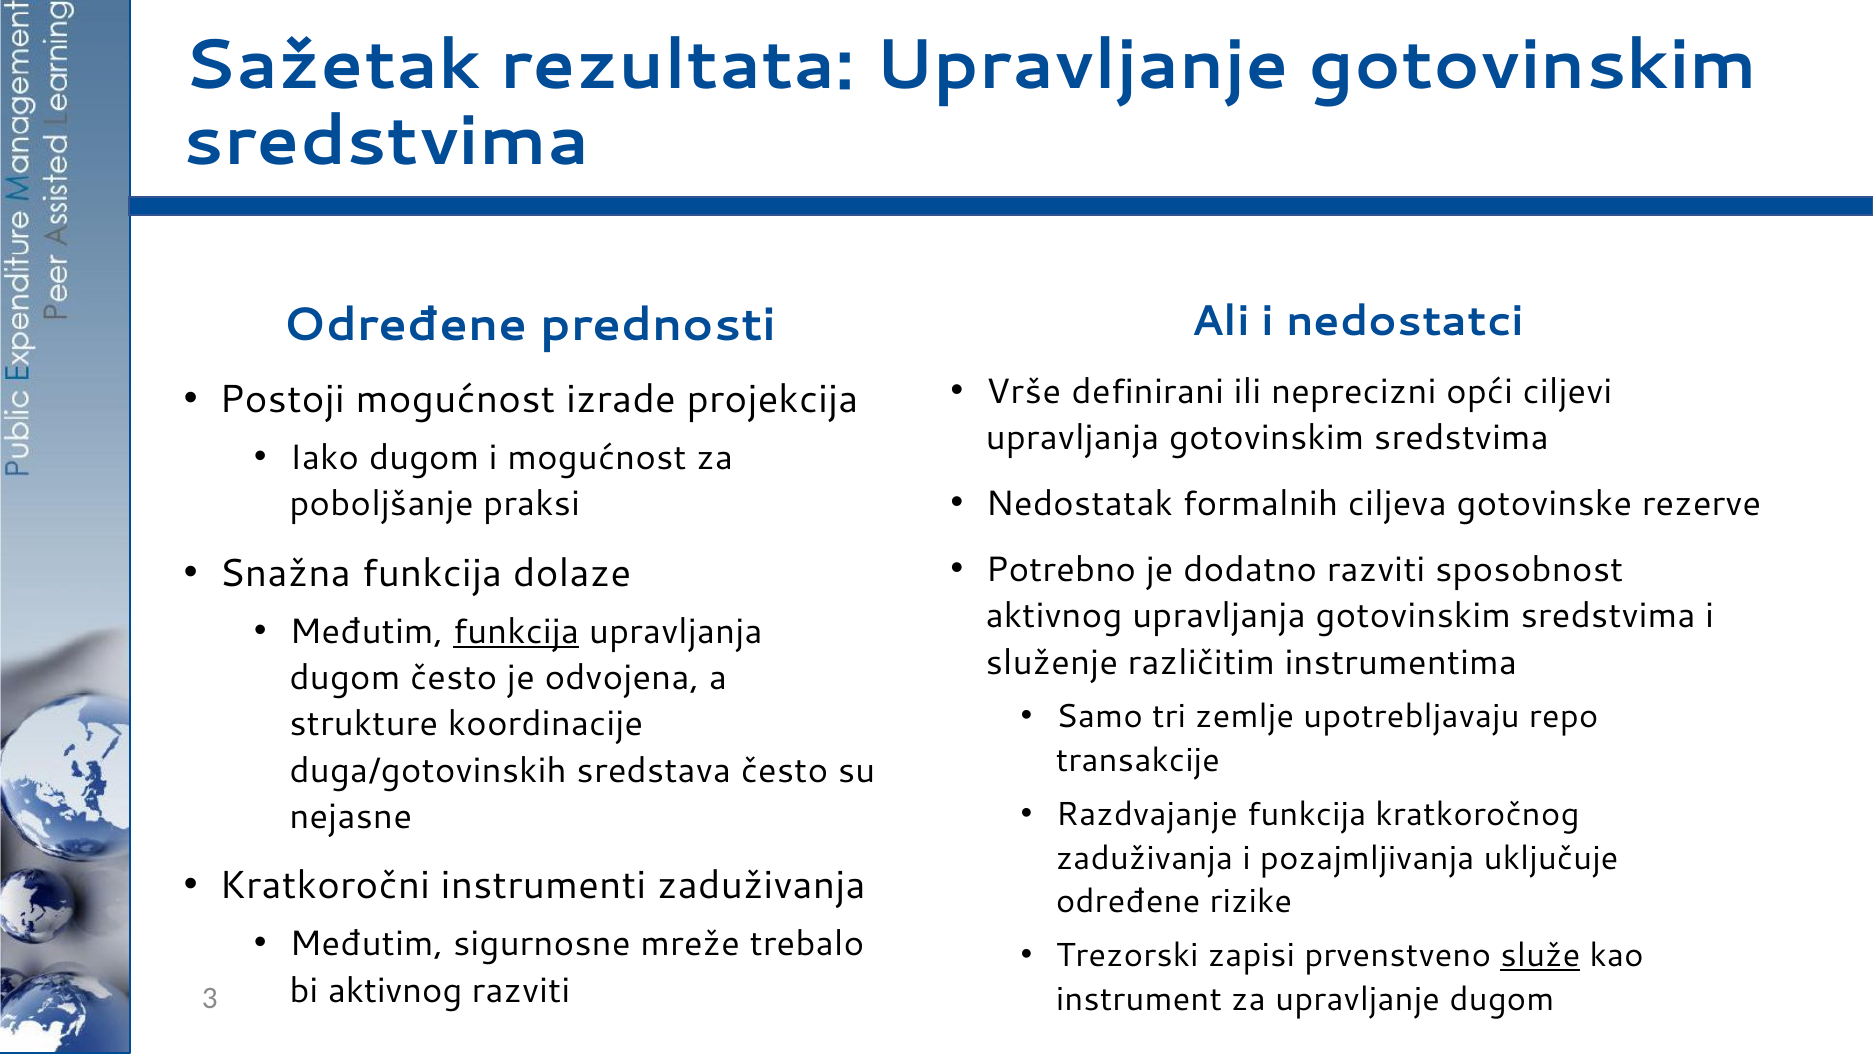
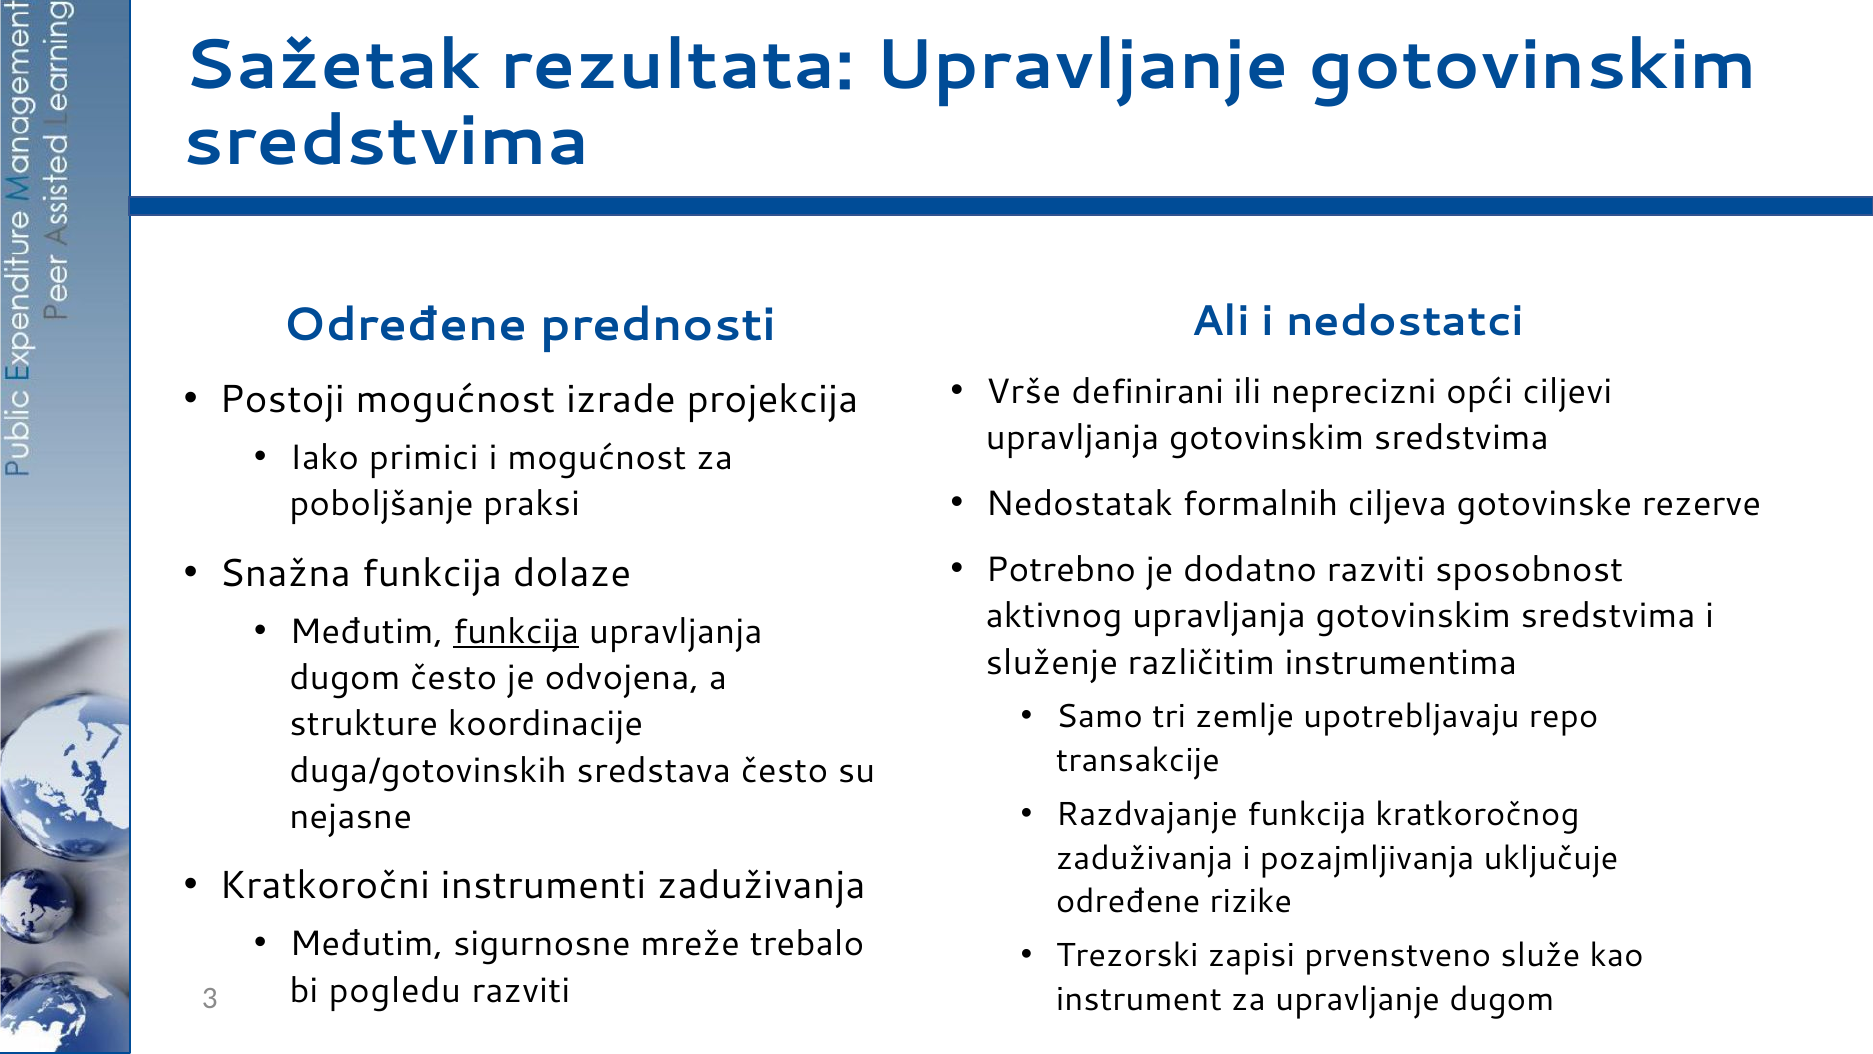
Iako dugom: dugom -> primici (424, 458)
služe underline: present -> none (1540, 955)
bi aktivnog: aktivnog -> pogledu (395, 990)
